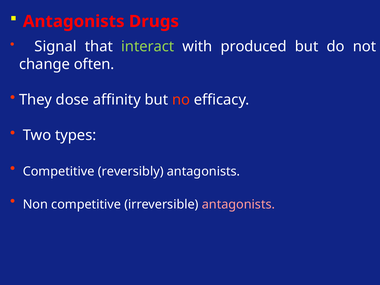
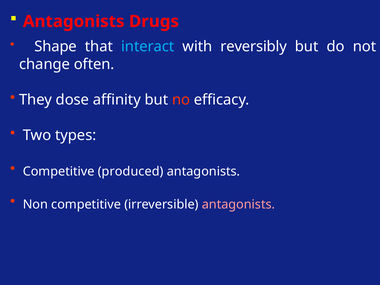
Signal: Signal -> Shape (56, 47)
interact colour: light green -> light blue (148, 47)
produced: produced -> reversibly (254, 47)
reversibly: reversibly -> produced (131, 172)
